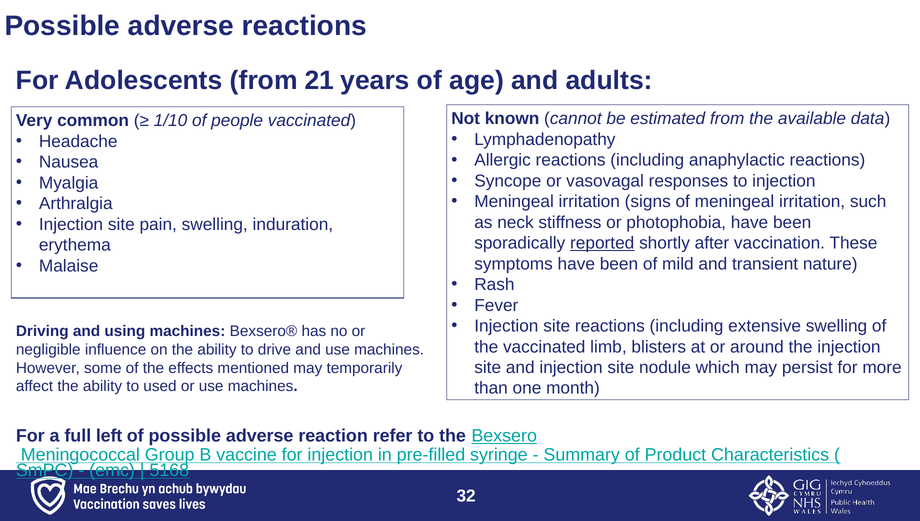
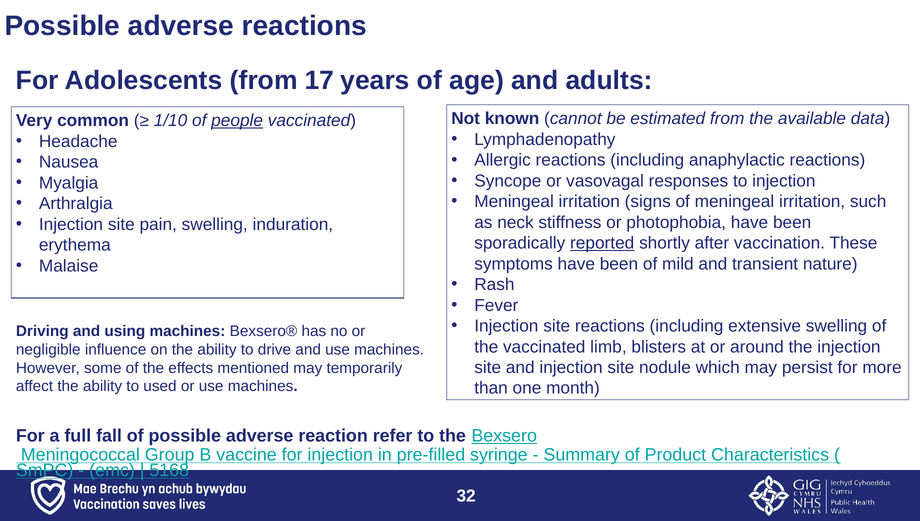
21: 21 -> 17 (319, 80)
people underline: none -> present (237, 121)
left: left -> fall (109, 435)
